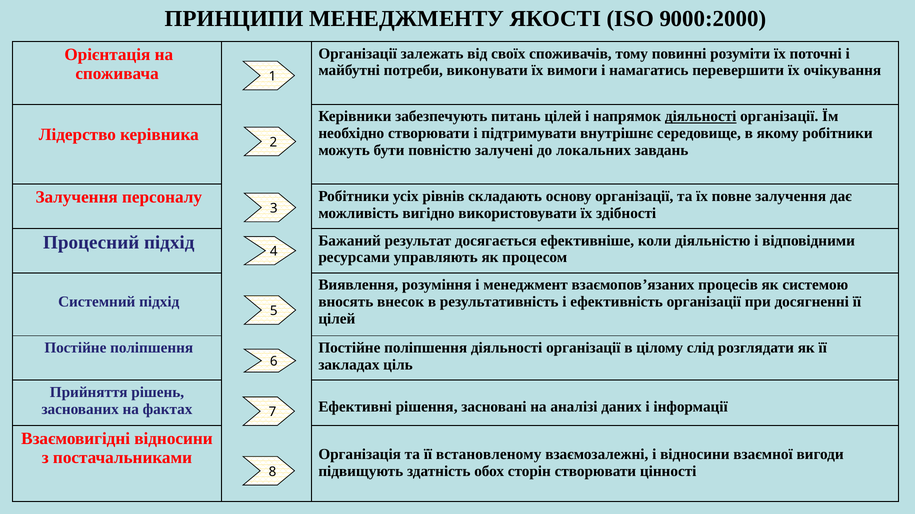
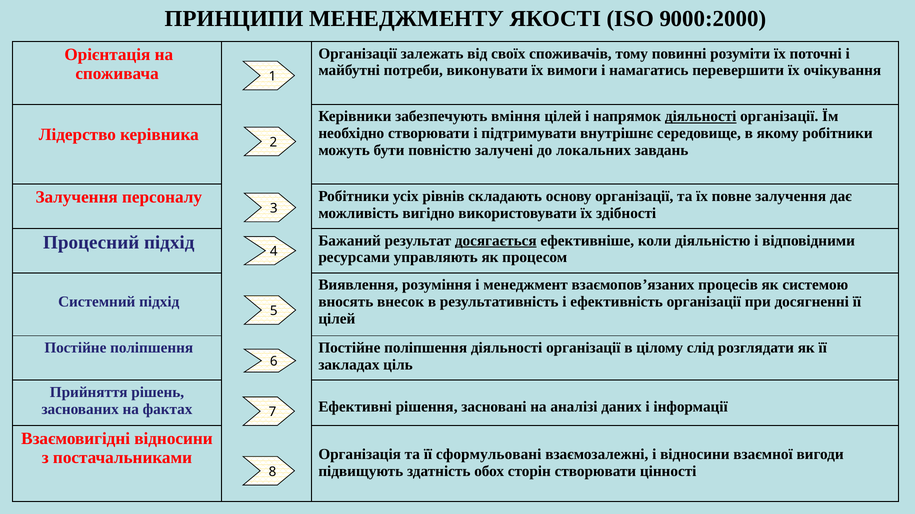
питань: питань -> вміння (516, 117)
досягається underline: none -> present (496, 241)
встановленому: встановленому -> сформульовані (489, 455)
